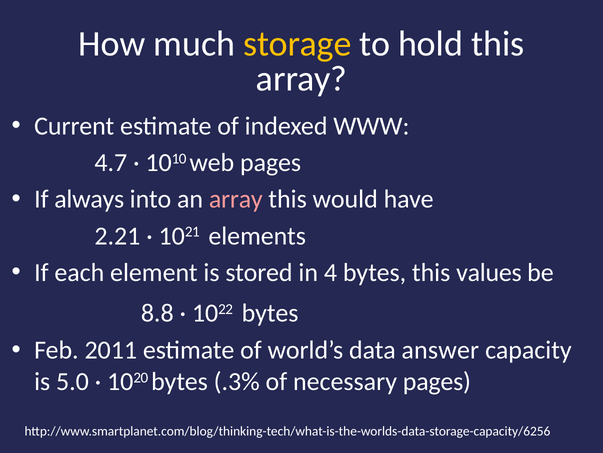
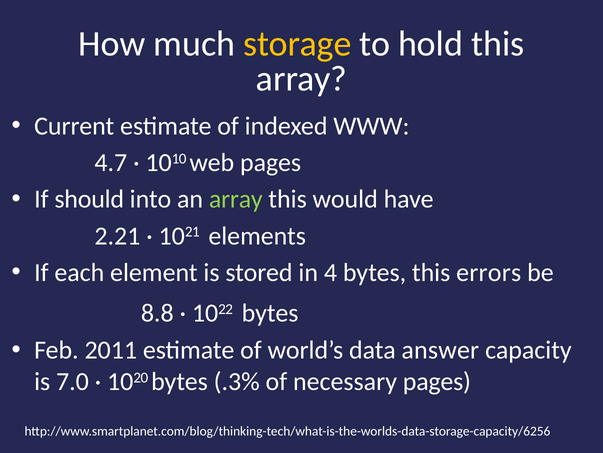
always: always -> should (89, 199)
array colour: pink -> light green (236, 199)
values: values -> errors (489, 272)
5.0: 5.0 -> 7.0 (72, 381)
